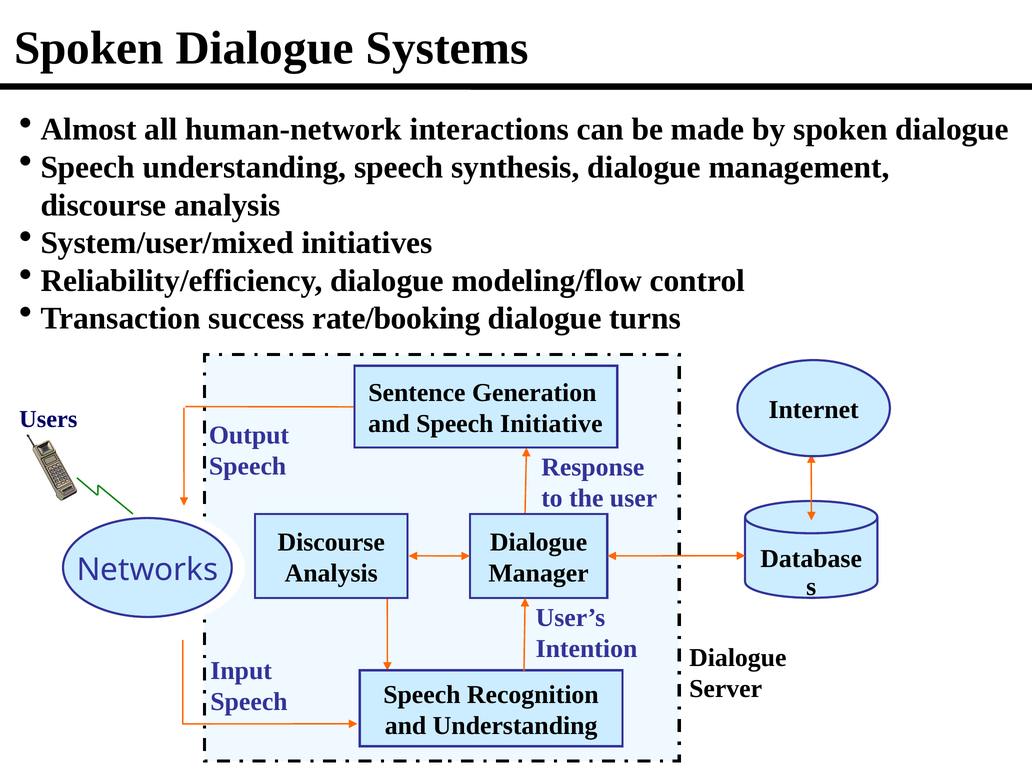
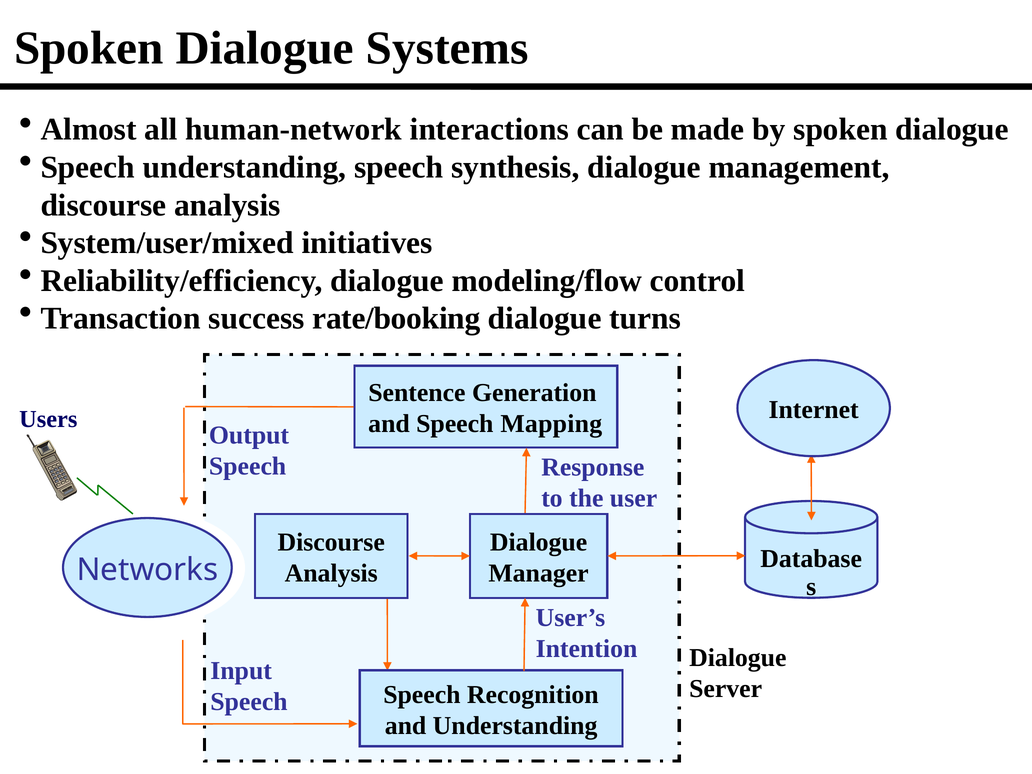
Initiative: Initiative -> Mapping (551, 424)
